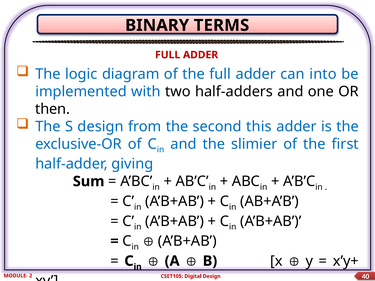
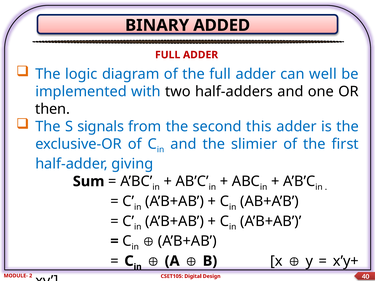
TERMS: TERMS -> ADDED (222, 25)
into: into -> well (323, 74)
S design: design -> signals (101, 127)
